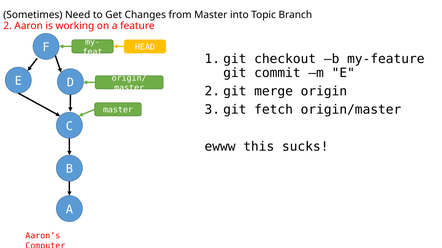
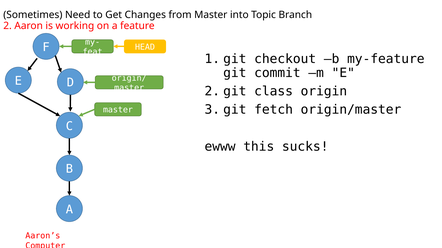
merge: merge -> class (274, 92)
